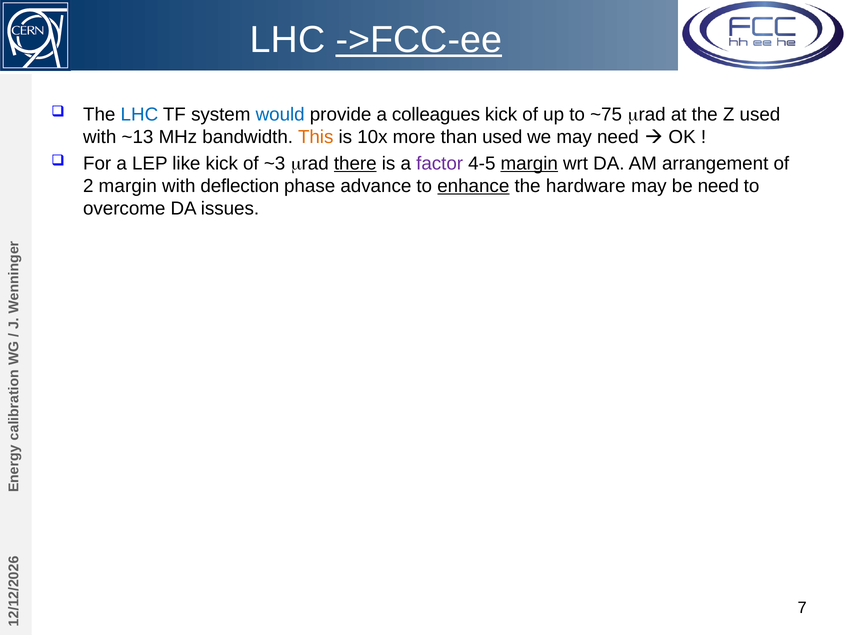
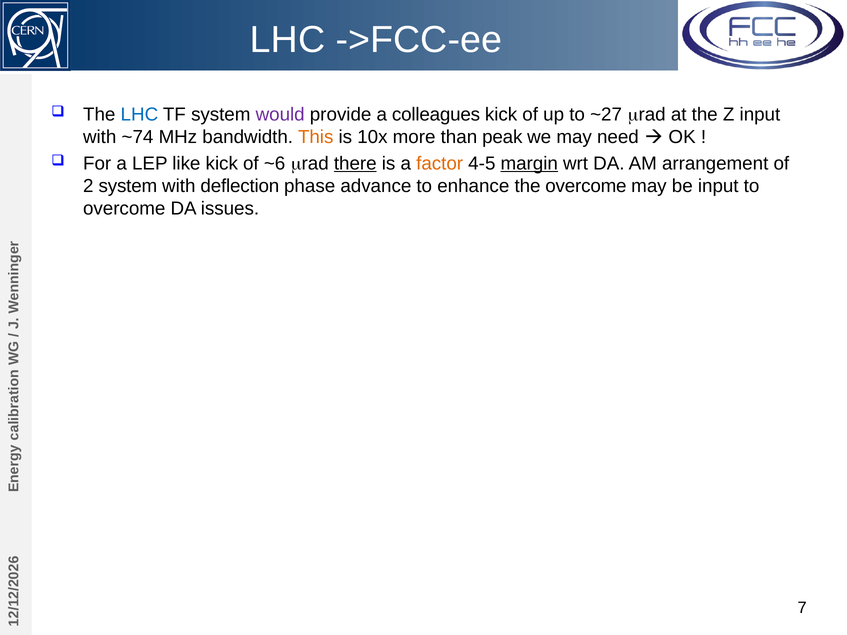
->FCC-ee underline: present -> none (419, 40)
would colour: blue -> purple (280, 115)
~75: ~75 -> ~27 (606, 115)
Z used: used -> input (760, 115)
~13: ~13 -> ~74 (138, 137)
than used: used -> peak (502, 137)
~3: ~3 -> ~6 (275, 164)
factor colour: purple -> orange (440, 164)
2 margin: margin -> system (128, 186)
enhance underline: present -> none (473, 186)
the hardware: hardware -> overcome (586, 186)
be need: need -> input (718, 186)
